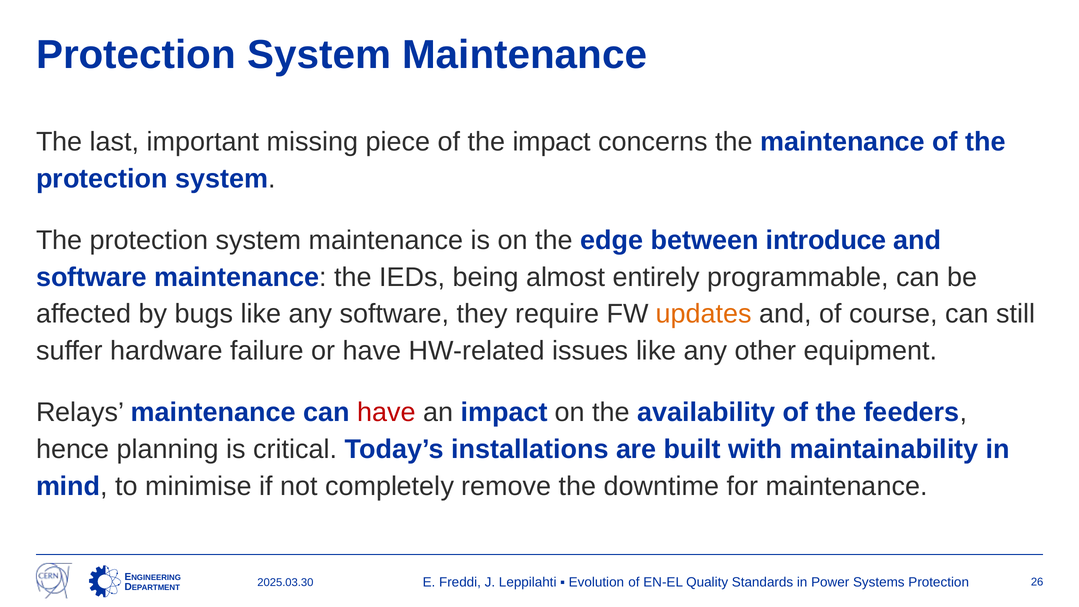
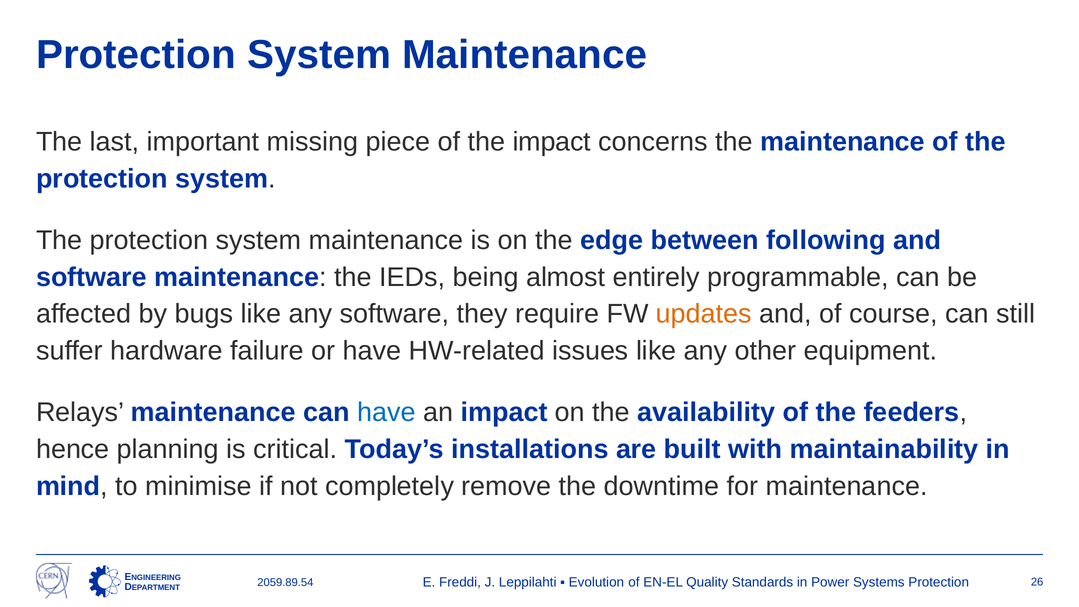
introduce: introduce -> following (826, 240)
have colour: red -> blue (386, 413)
2025.03.30: 2025.03.30 -> 2059.89.54 (285, 583)
